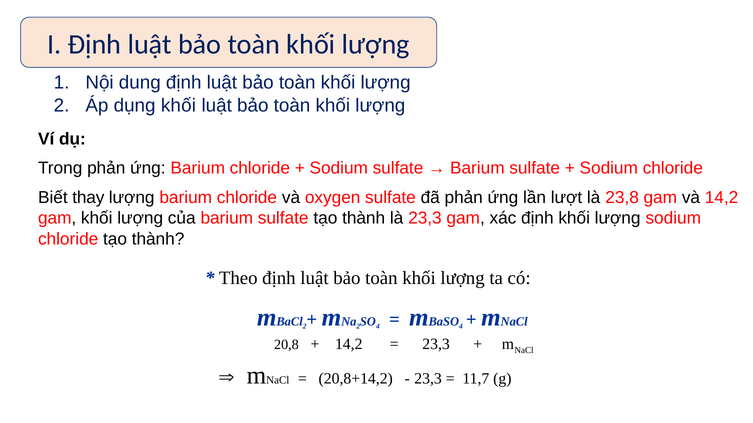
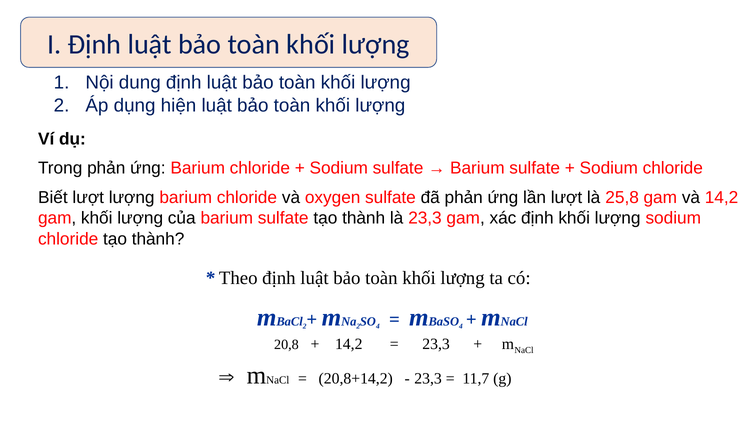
dụng khối: khối -> hiện (179, 105)
Biết thay: thay -> lượt (88, 198)
23,8: 23,8 -> 25,8 (622, 198)
